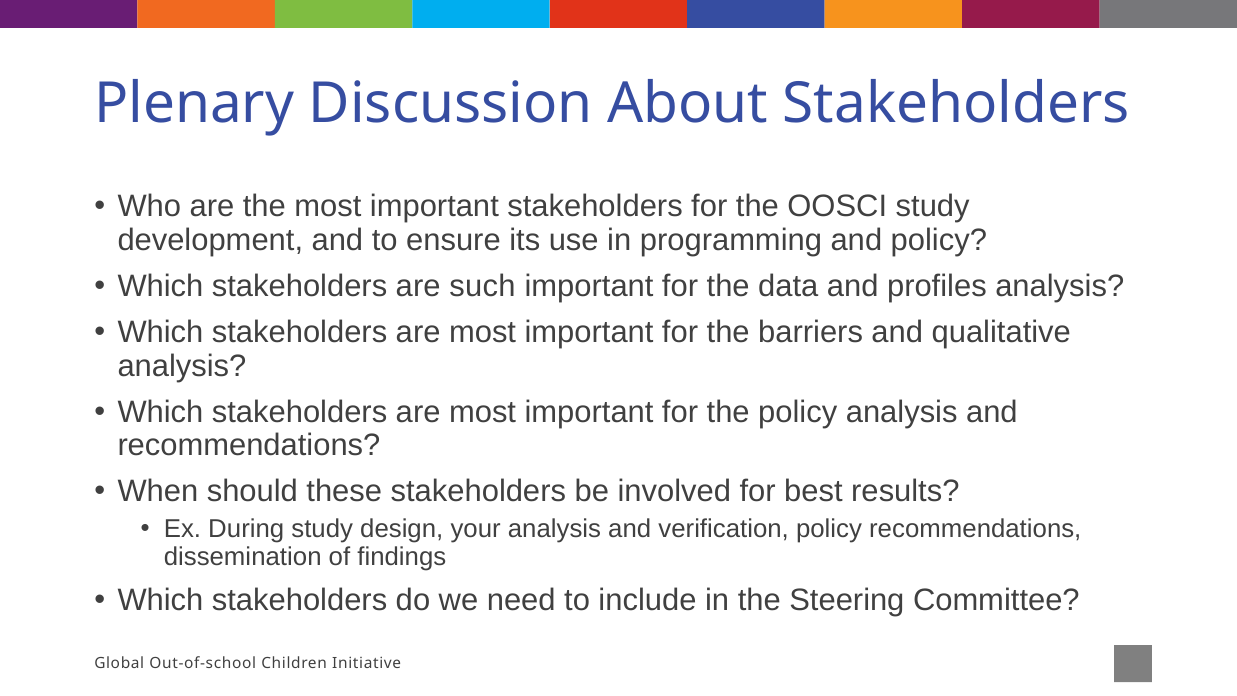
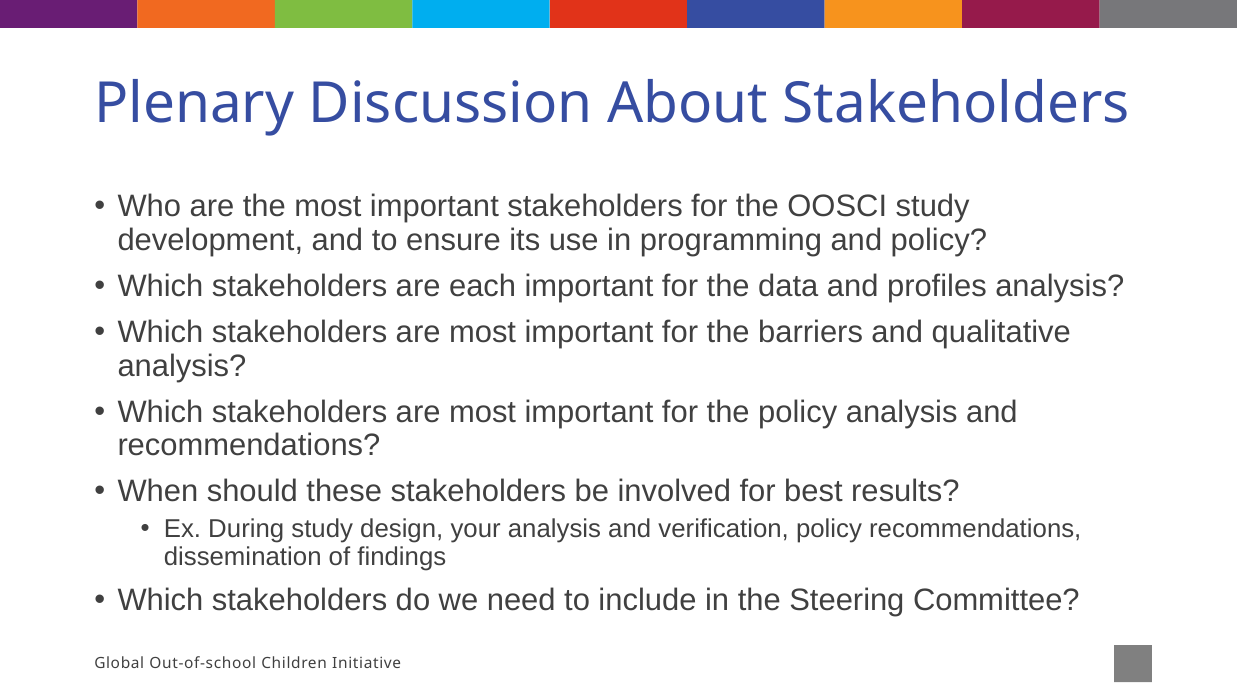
such: such -> each (483, 286)
